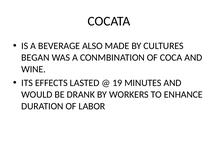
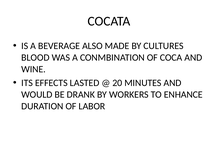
BEGAN: BEGAN -> BLOOD (35, 57)
19: 19 -> 20 (117, 83)
